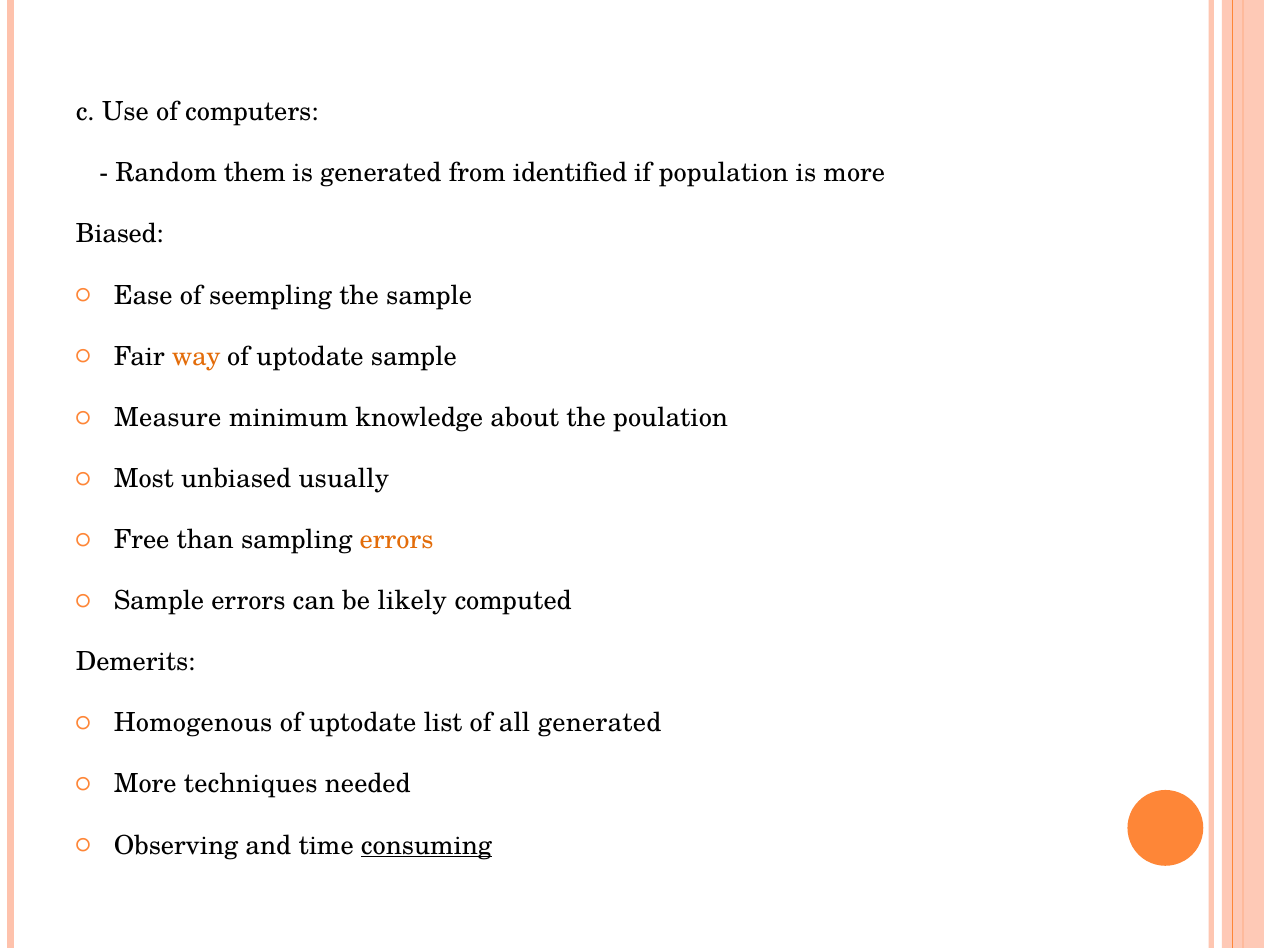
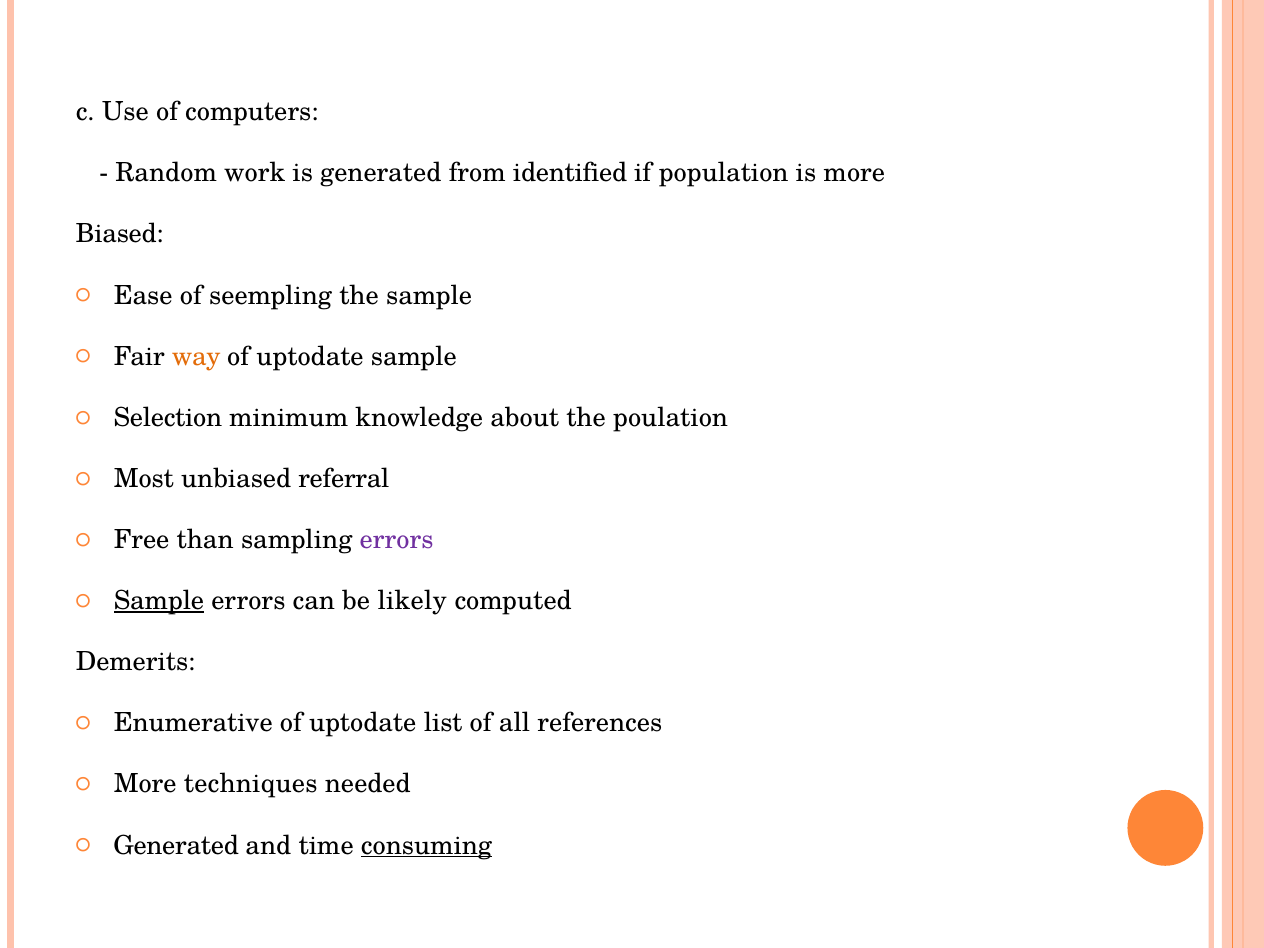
them: them -> work (255, 173)
Measure: Measure -> Selection (168, 418)
usually: usually -> referral (344, 479)
errors colour: orange -> purple (397, 540)
Sample underline: none -> present (159, 601)
Homogenous: Homogenous -> Enumerative (193, 723)
all generated: generated -> references (600, 723)
Observing: Observing -> Generated (176, 845)
